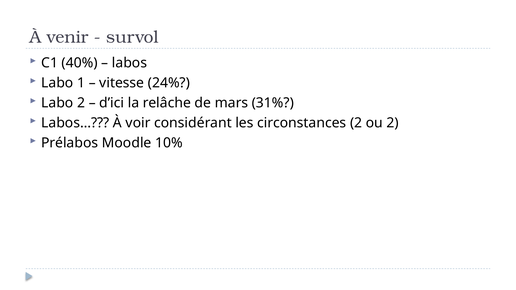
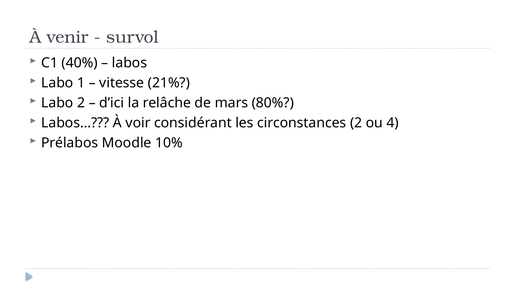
24%: 24% -> 21% (169, 83)
31%: 31% -> 80% (273, 103)
ou 2: 2 -> 4 (393, 123)
